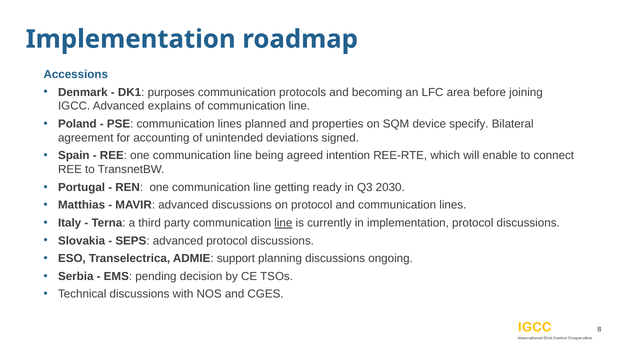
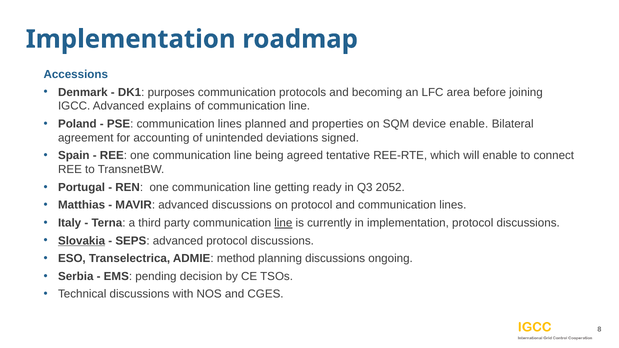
device specify: specify -> enable (469, 124)
intention: intention -> tentative (348, 156)
2030: 2030 -> 2052 (390, 187)
Slovakia underline: none -> present (82, 241)
support: support -> method (236, 259)
